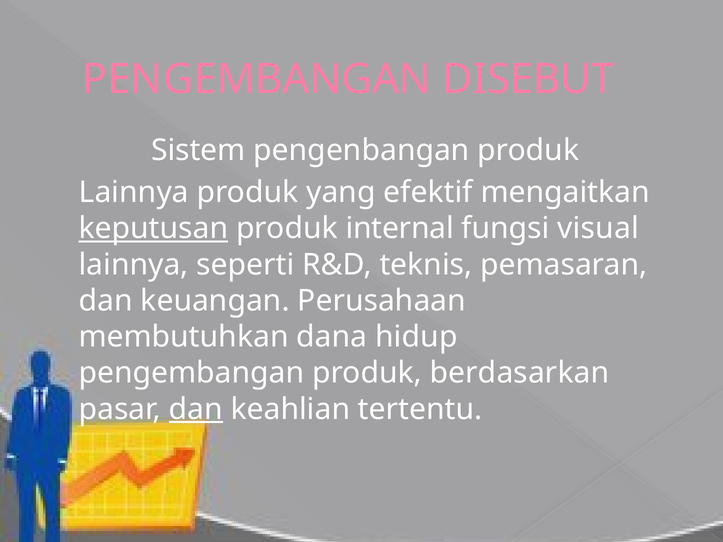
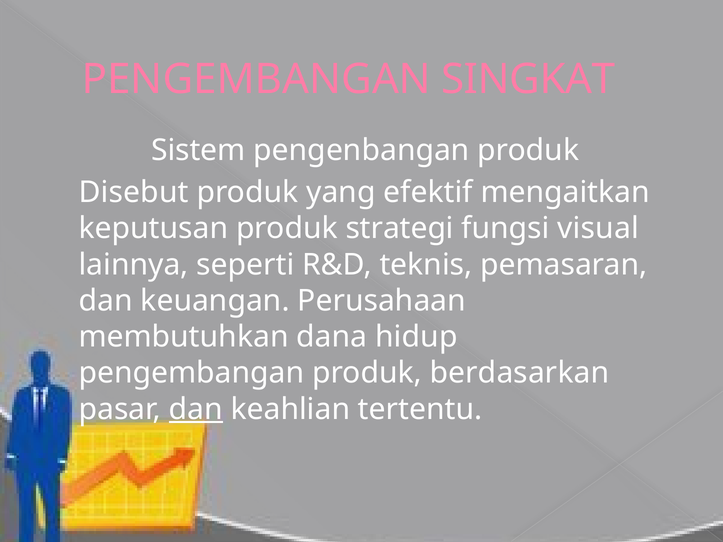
DISEBUT: DISEBUT -> SINGKAT (528, 79)
Lainnya: Lainnya -> Disebut (134, 192)
keputusan underline: present -> none (153, 229)
internal: internal -> strategi (400, 229)
